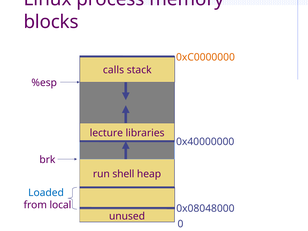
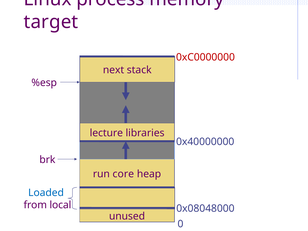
blocks: blocks -> target (51, 22)
0xC0000000 colour: orange -> red (205, 57)
calls: calls -> next (114, 70)
shell: shell -> core (123, 174)
